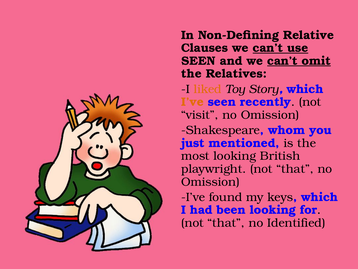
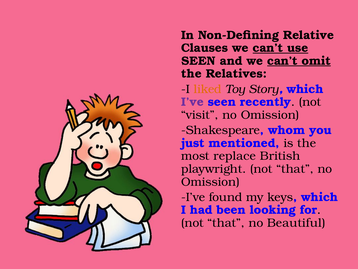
I’ve colour: orange -> purple (192, 102)
most looking: looking -> replace (235, 156)
Identified: Identified -> Beautiful (296, 223)
